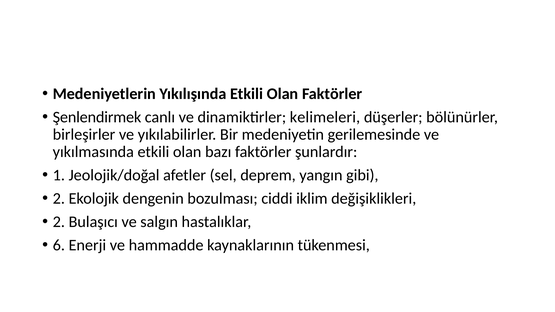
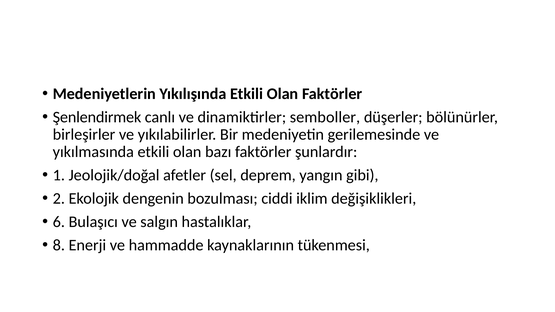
kelimeleri: kelimeleri -> semboller (325, 117)
2: 2 -> 6 (59, 222)
6: 6 -> 8 (59, 245)
